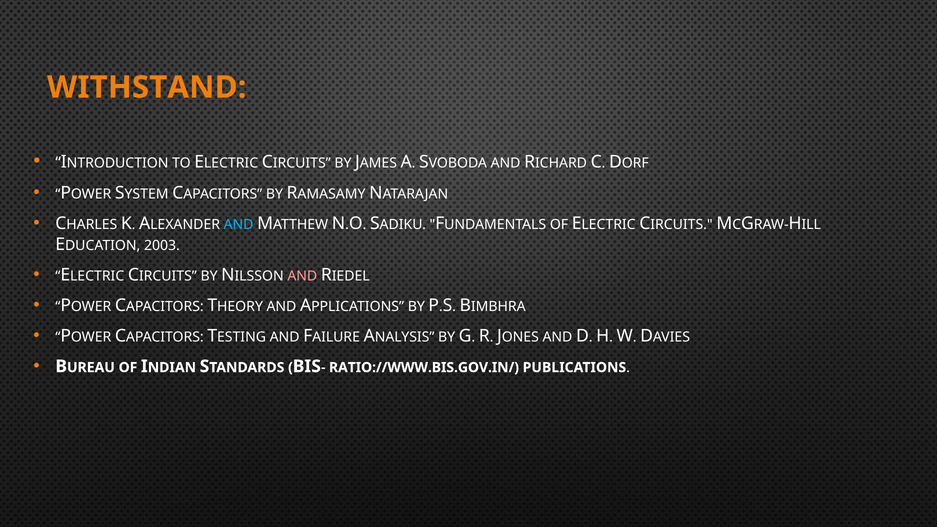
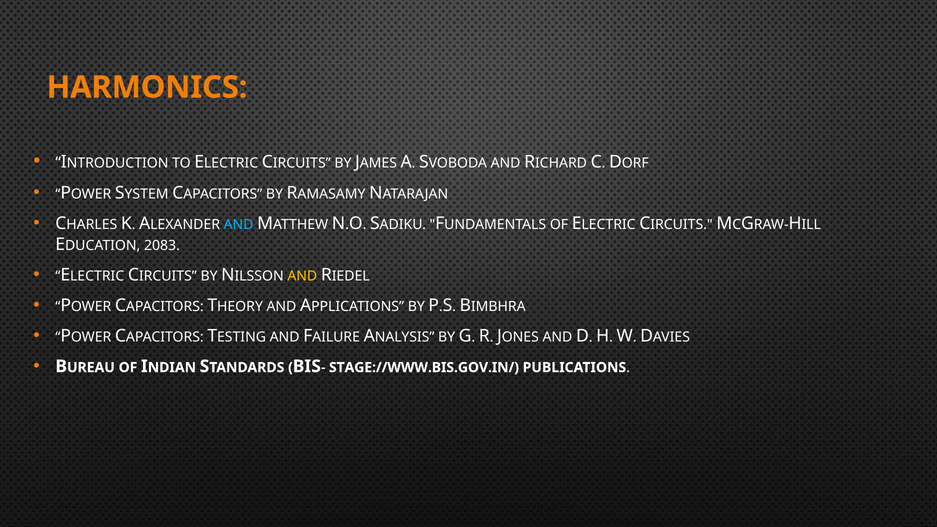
WITHSTAND: WITHSTAND -> HARMONICS (147, 87)
2003: 2003 -> 2083 (162, 246)
AND colour: pink -> yellow (302, 276)
RATIO://WWW.BIS.GOV.IN/: RATIO://WWW.BIS.GOV.IN/ -> STAGE://WWW.BIS.GOV.IN/ (424, 368)
